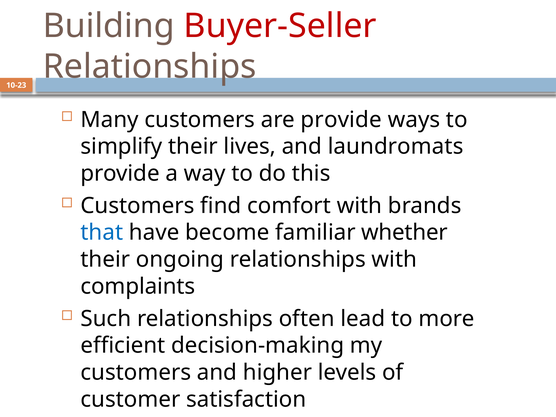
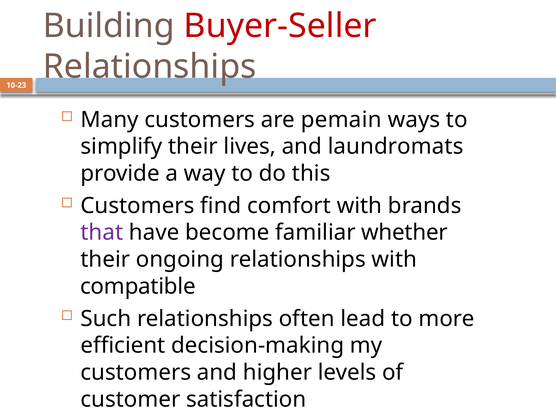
are provide: provide -> pemain (341, 120)
that colour: blue -> purple (102, 233)
complaints: complaints -> compatible (138, 286)
